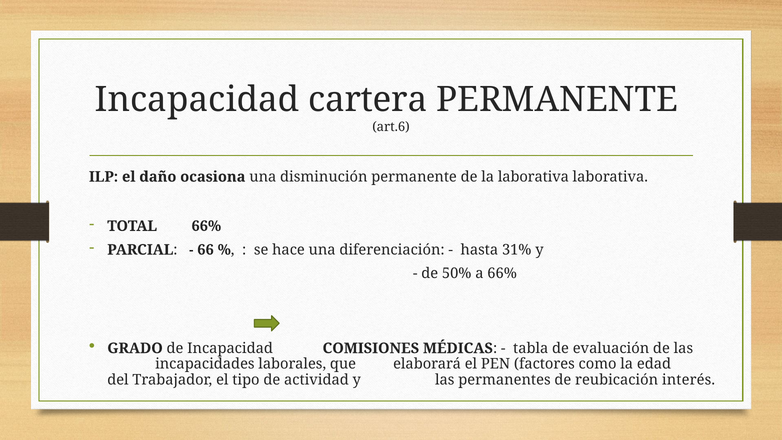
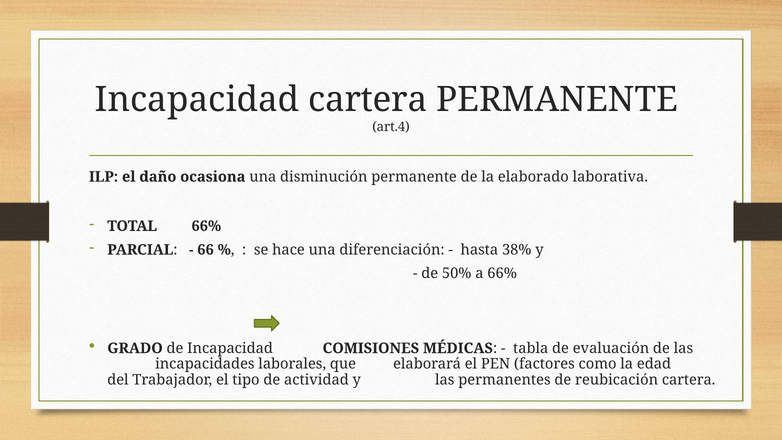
art.6: art.6 -> art.4 (391, 127)
la laborativa: laborativa -> elaborado (533, 177)
31%: 31% -> 38% (517, 250)
reubicación interés: interés -> cartera (689, 380)
